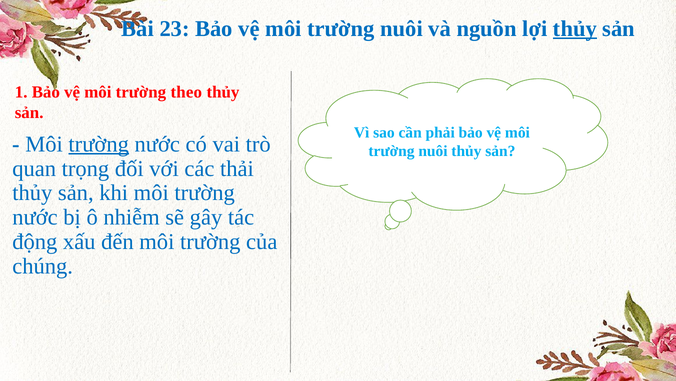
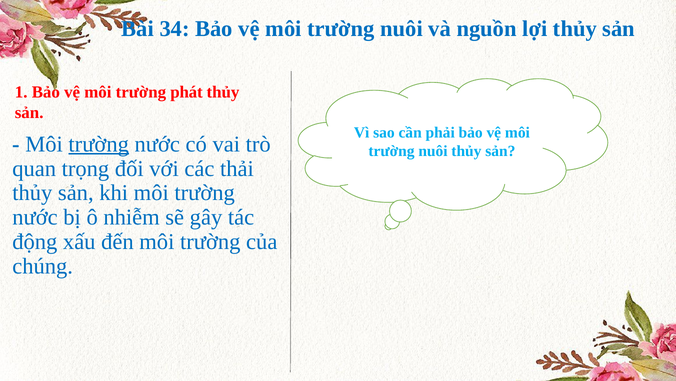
23: 23 -> 34 (175, 29)
thủy underline: present -> none (575, 29)
theo: theo -> phát (186, 92)
